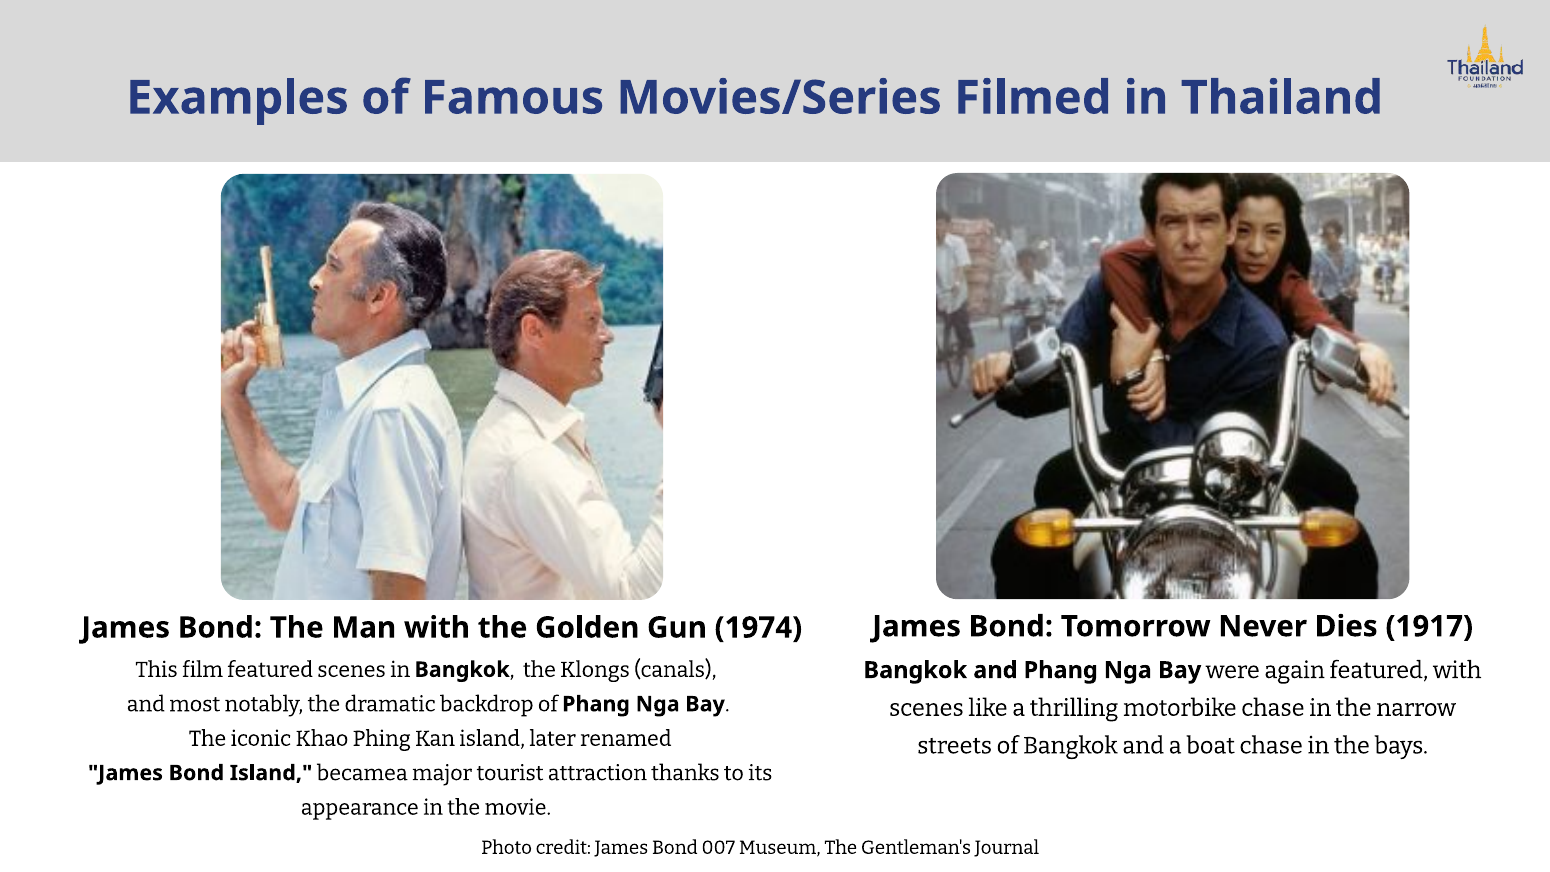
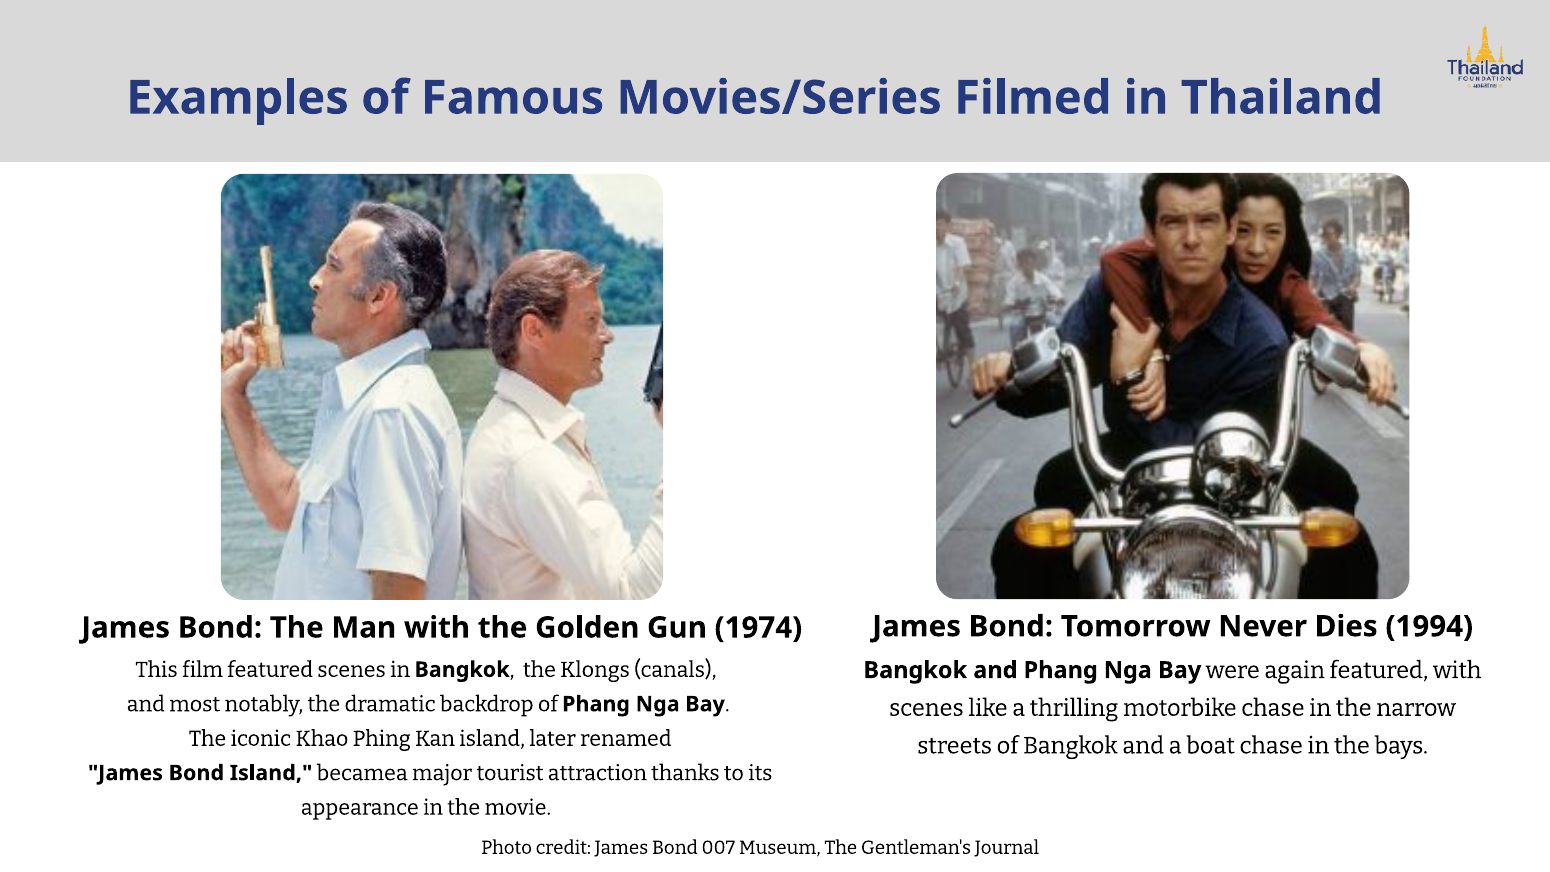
1917: 1917 -> 1994 (1429, 626)
